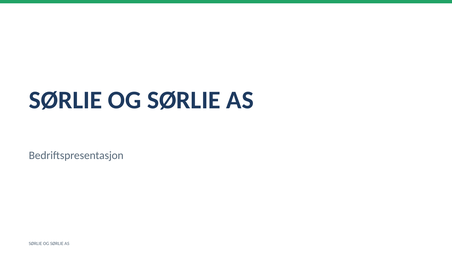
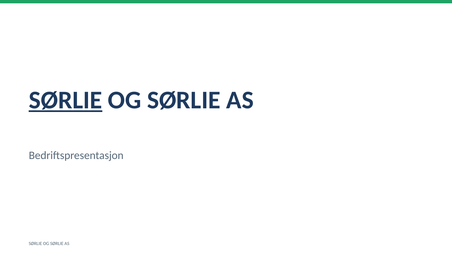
SØRLIE underline: none -> present (65, 100)
